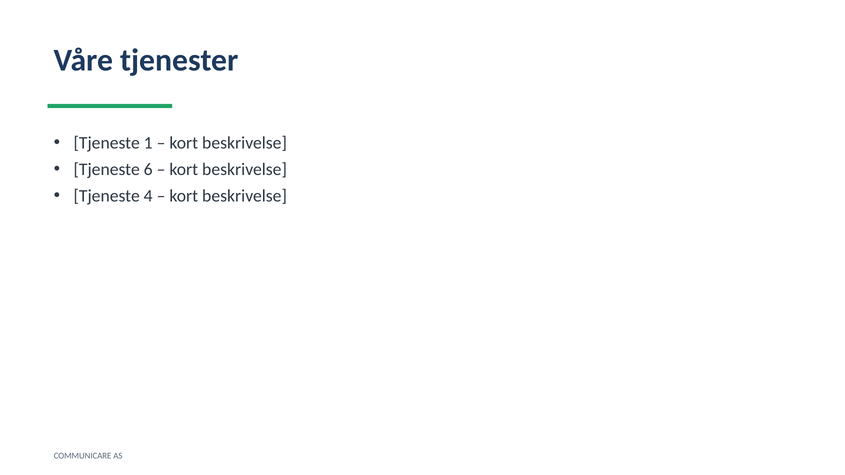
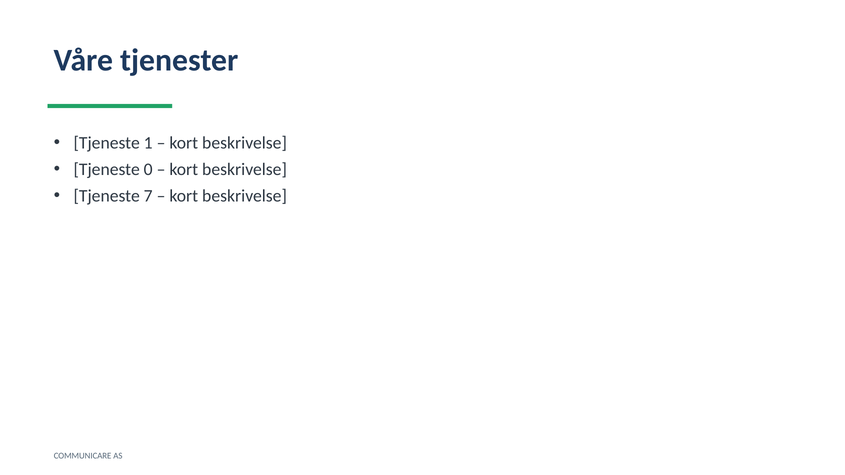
6: 6 -> 0 (148, 170)
4: 4 -> 7 (148, 196)
